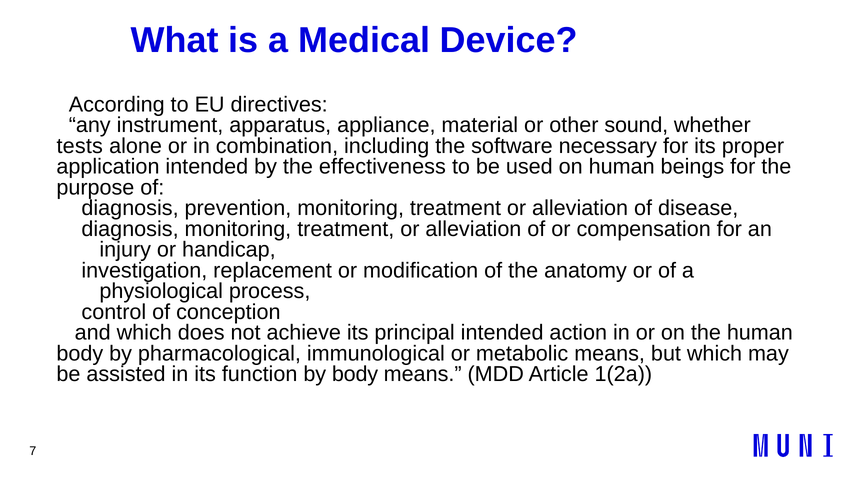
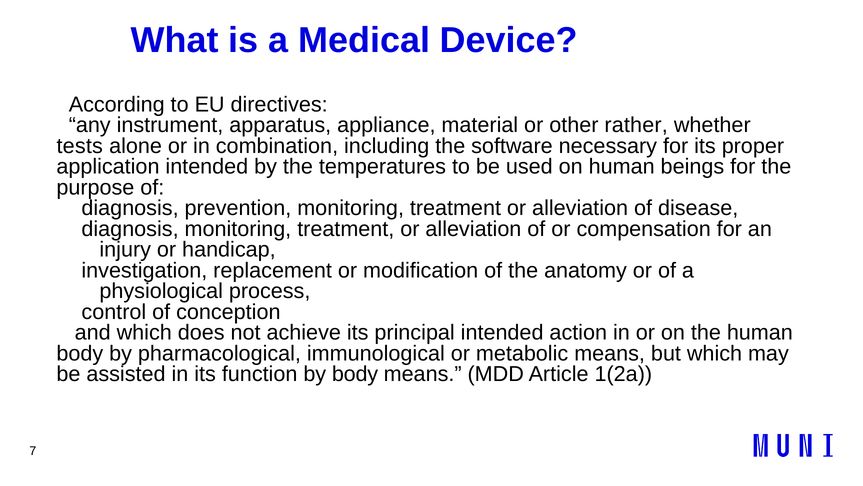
sound: sound -> rather (636, 125)
effectiveness: effectiveness -> temperatures (382, 167)
